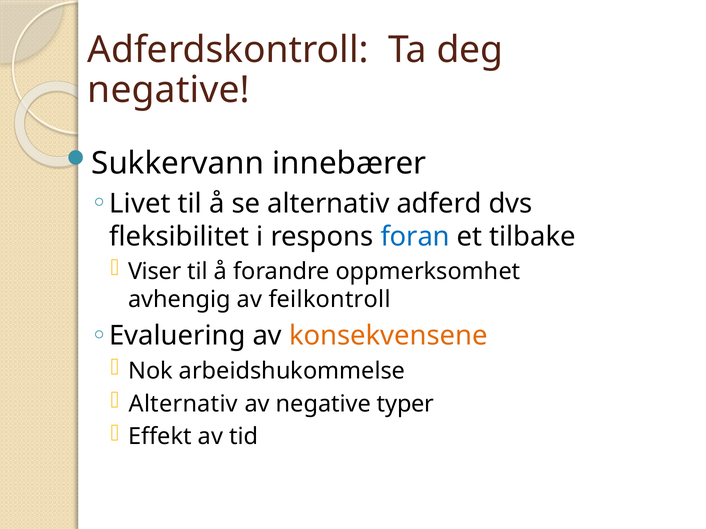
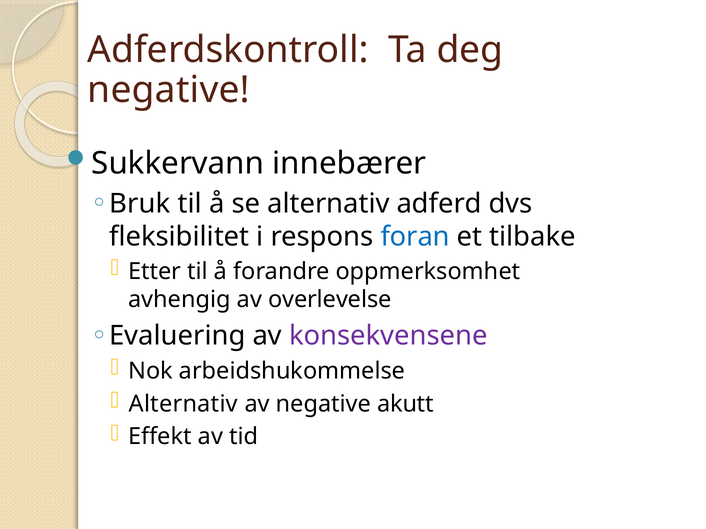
Livet: Livet -> Bruk (140, 204)
Viser: Viser -> Etter (155, 272)
feilkontroll: feilkontroll -> overlevelse (330, 300)
konsekvensene colour: orange -> purple (388, 336)
typer: typer -> akutt (405, 404)
